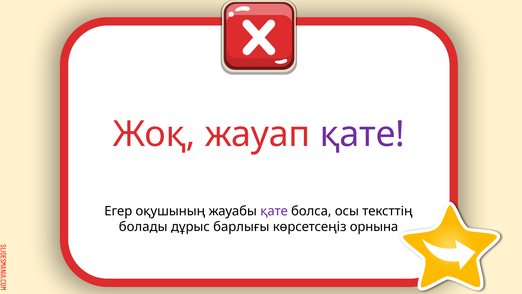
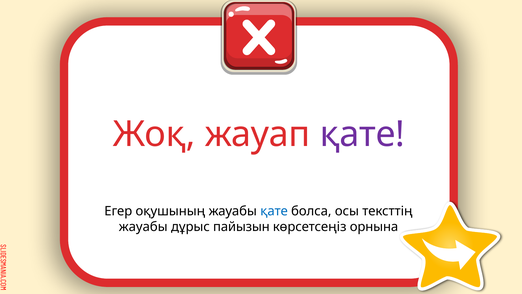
қате colour: purple -> blue (274, 211)
болады: болады -> жауабы (143, 227)
барлығы: барлығы -> пайызын (241, 227)
